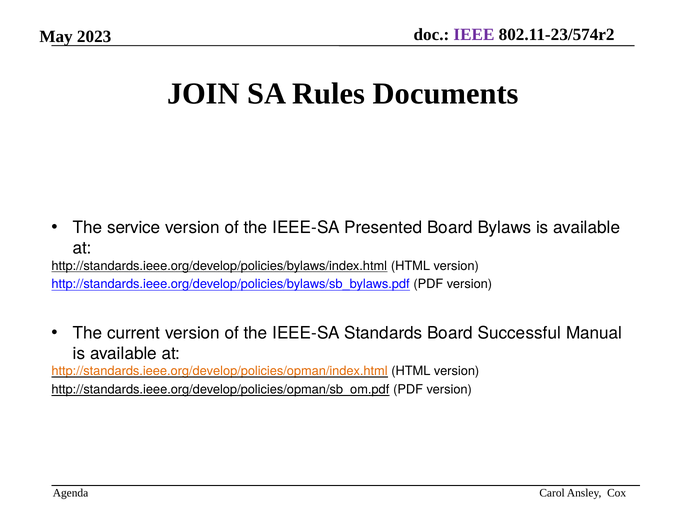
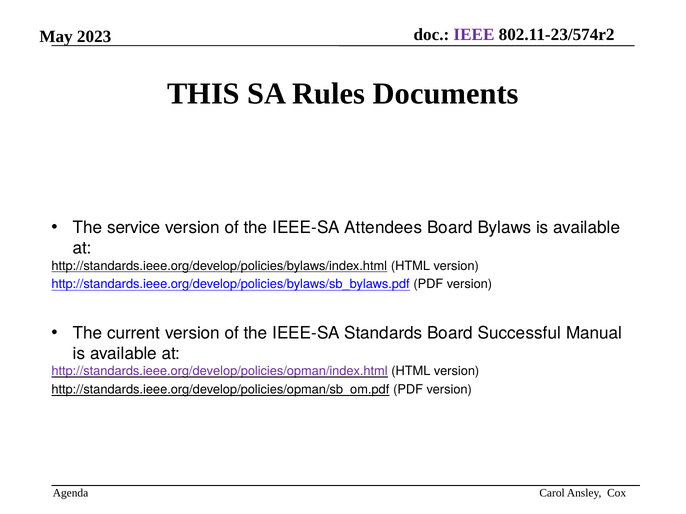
JOIN: JOIN -> THIS (203, 94)
Presented: Presented -> Attendees (383, 228)
http://standards.ieee.org/develop/policies/opman/index.html colour: orange -> purple (220, 372)
